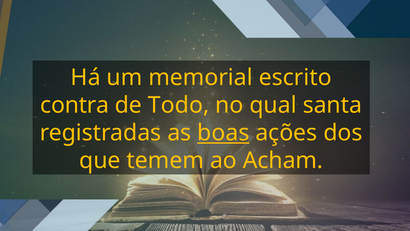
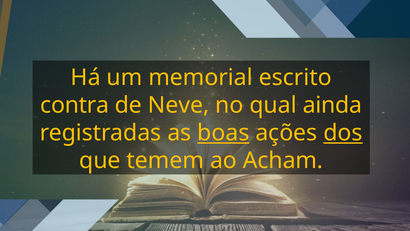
Todo: Todo -> Neve (179, 105)
santa: santa -> ainda (332, 105)
dos underline: none -> present (343, 133)
